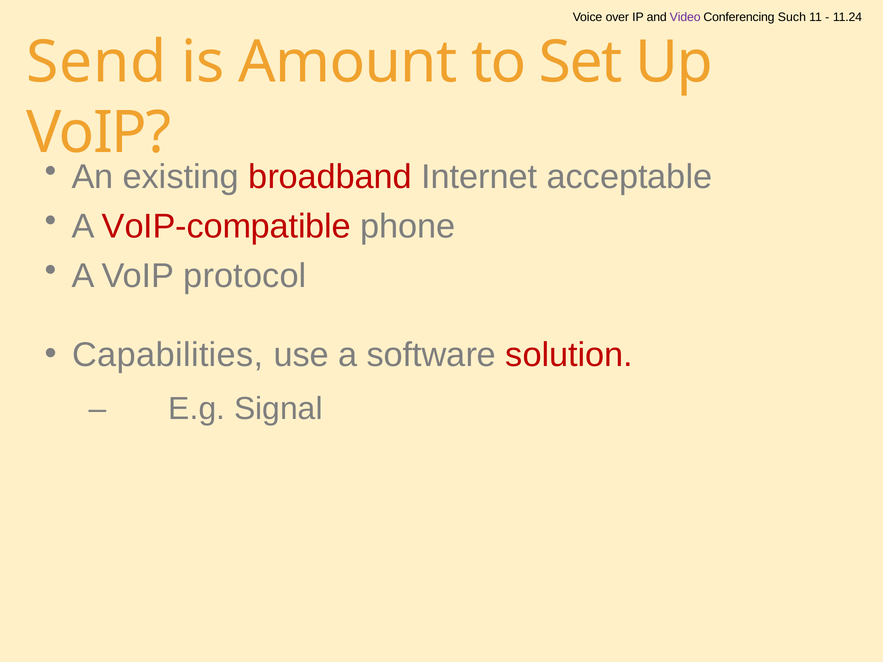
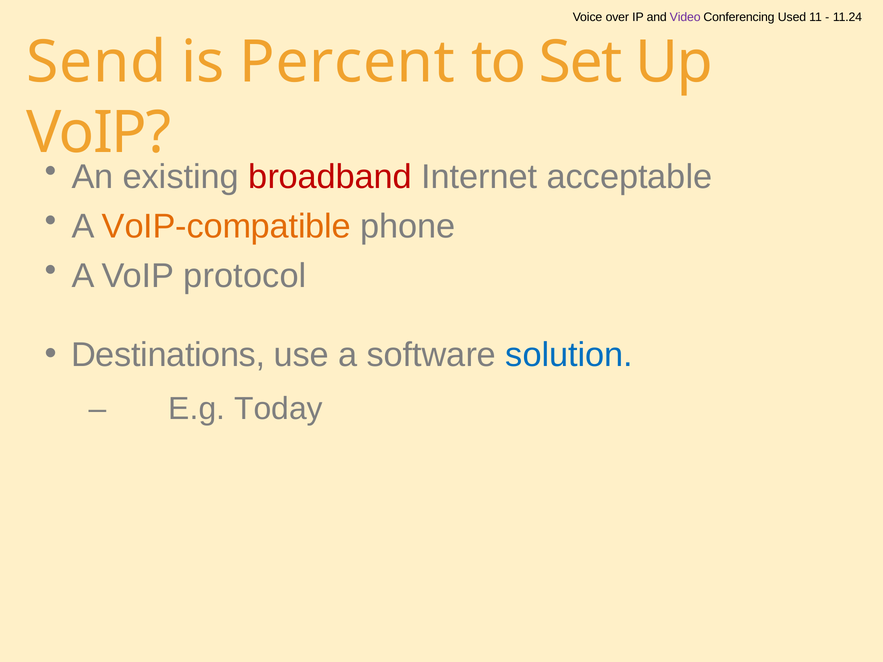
Such: Such -> Used (792, 17)
Amount: Amount -> Percent (347, 62)
VoIP-compatible colour: red -> orange (226, 226)
Capabilities: Capabilities -> Destinations (168, 355)
solution colour: red -> blue (569, 355)
Signal: Signal -> Today (278, 409)
